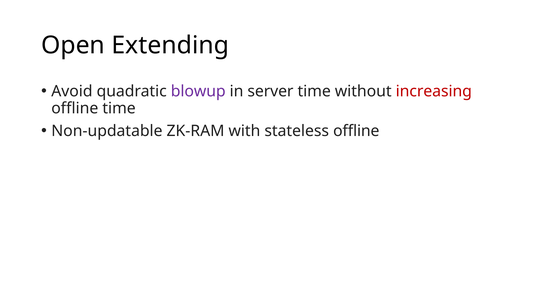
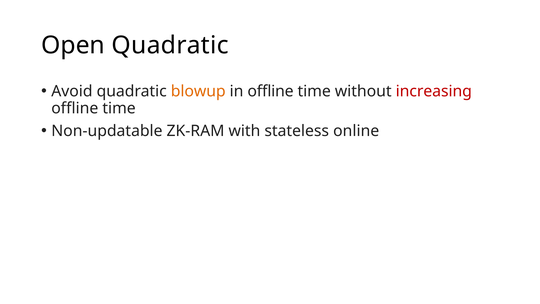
Open Extending: Extending -> Quadratic (170, 45)
blowup colour: purple -> orange (198, 91)
in server: server -> offline (271, 91)
stateless offline: offline -> online (356, 131)
